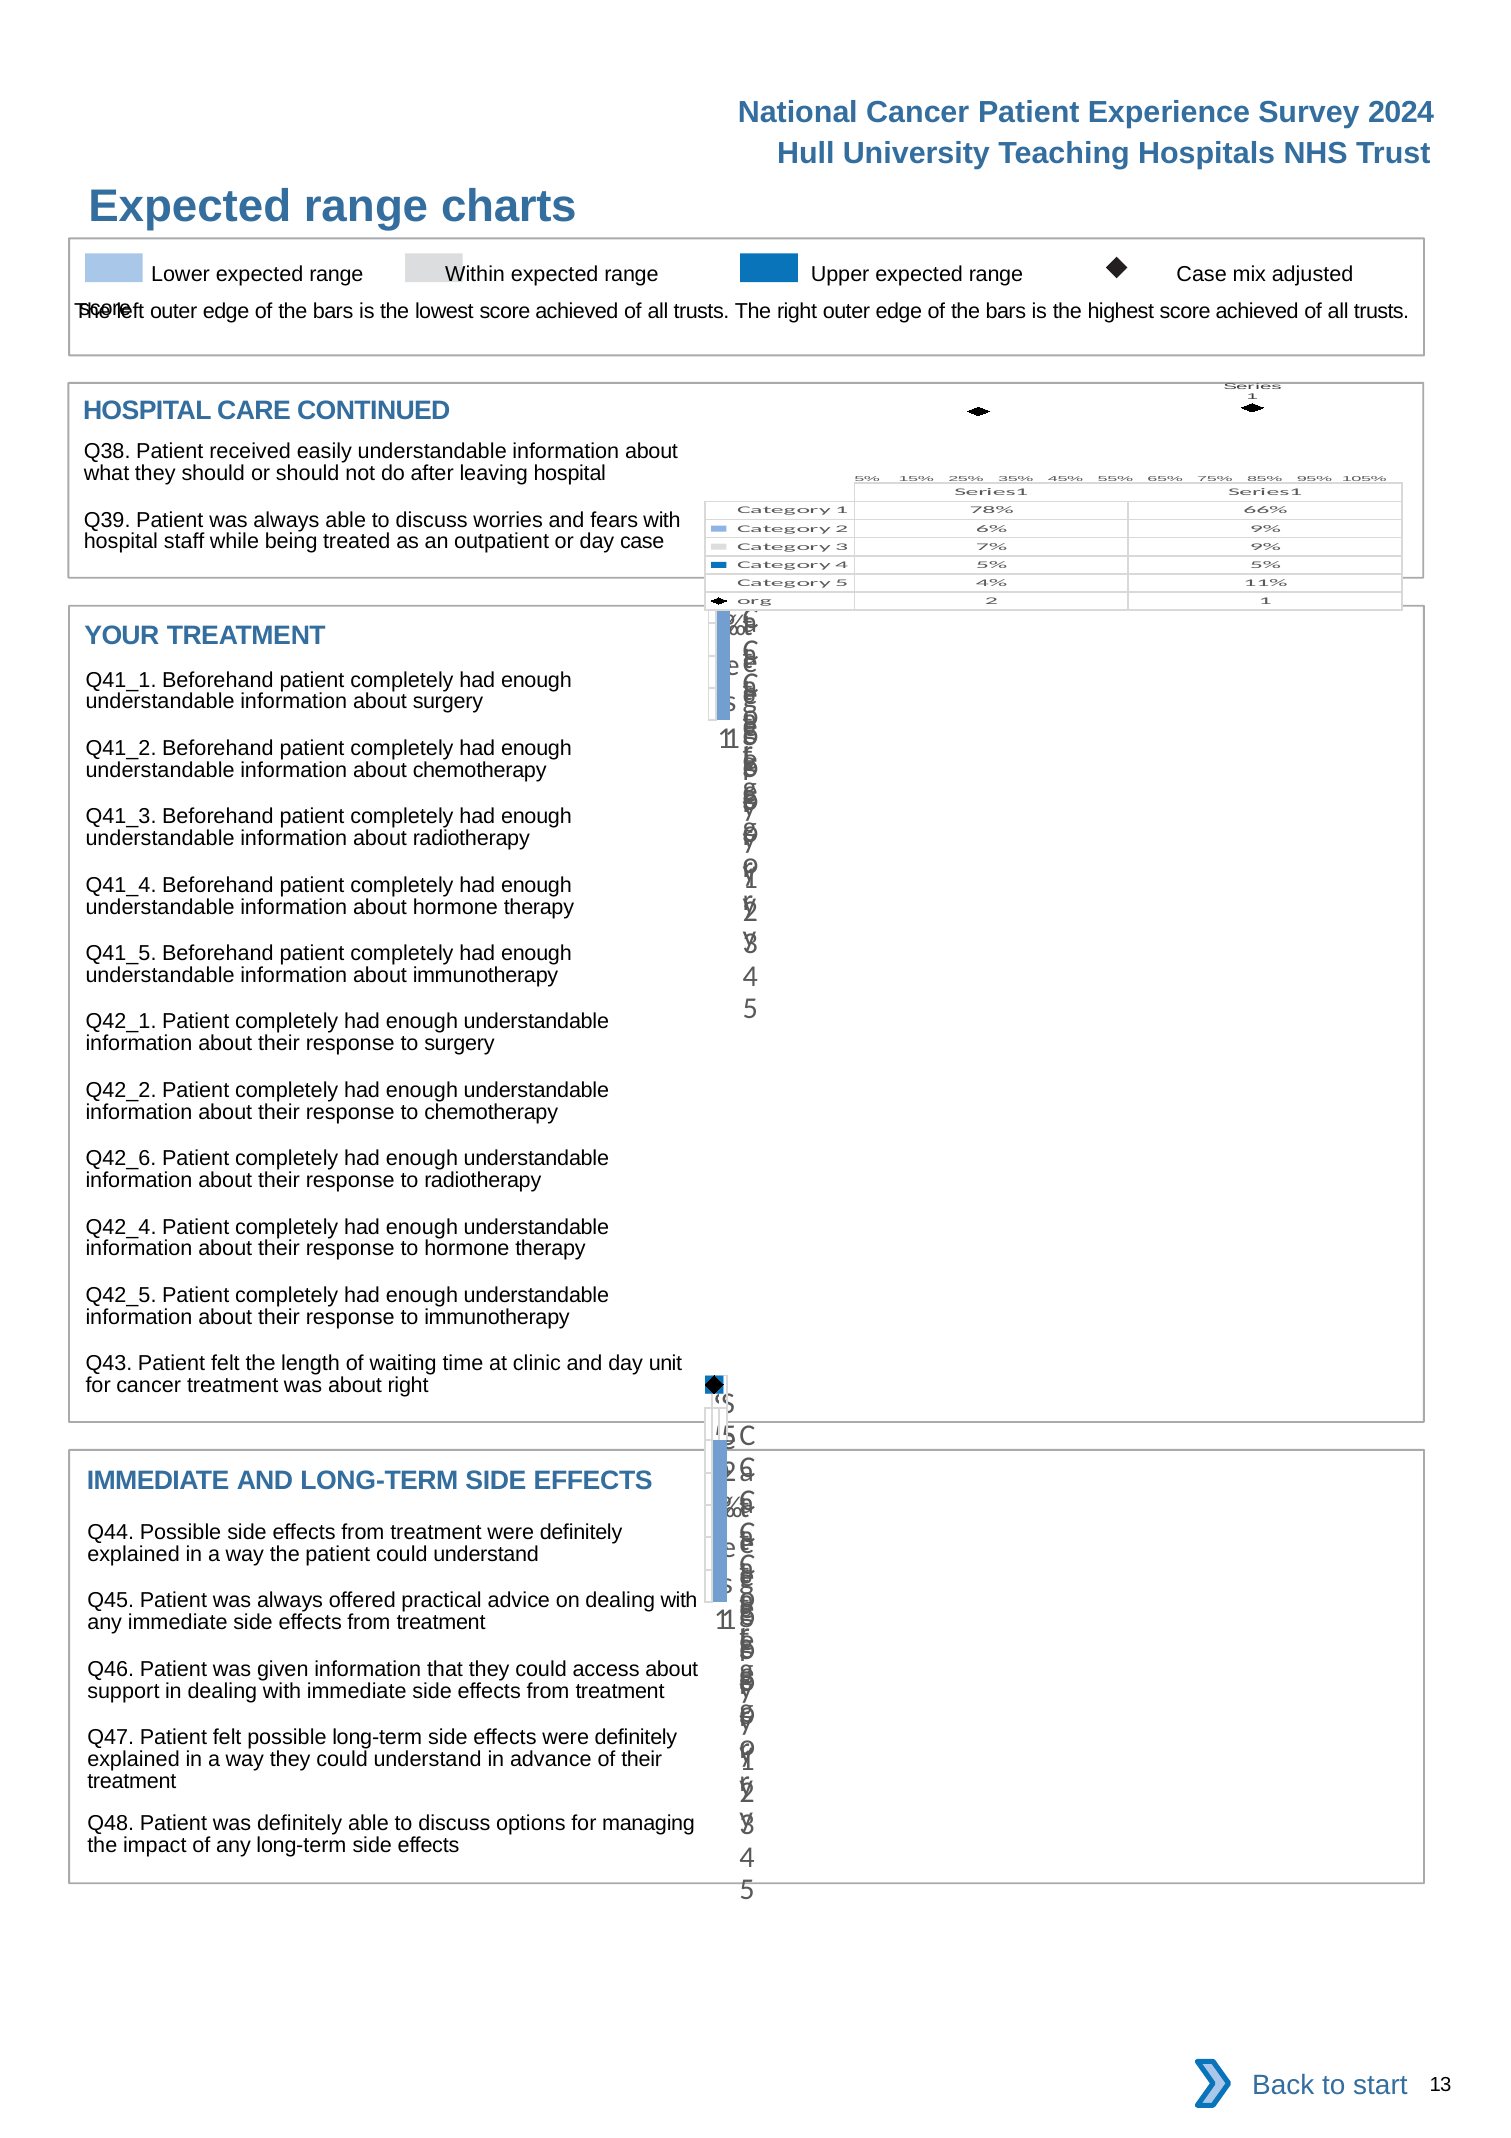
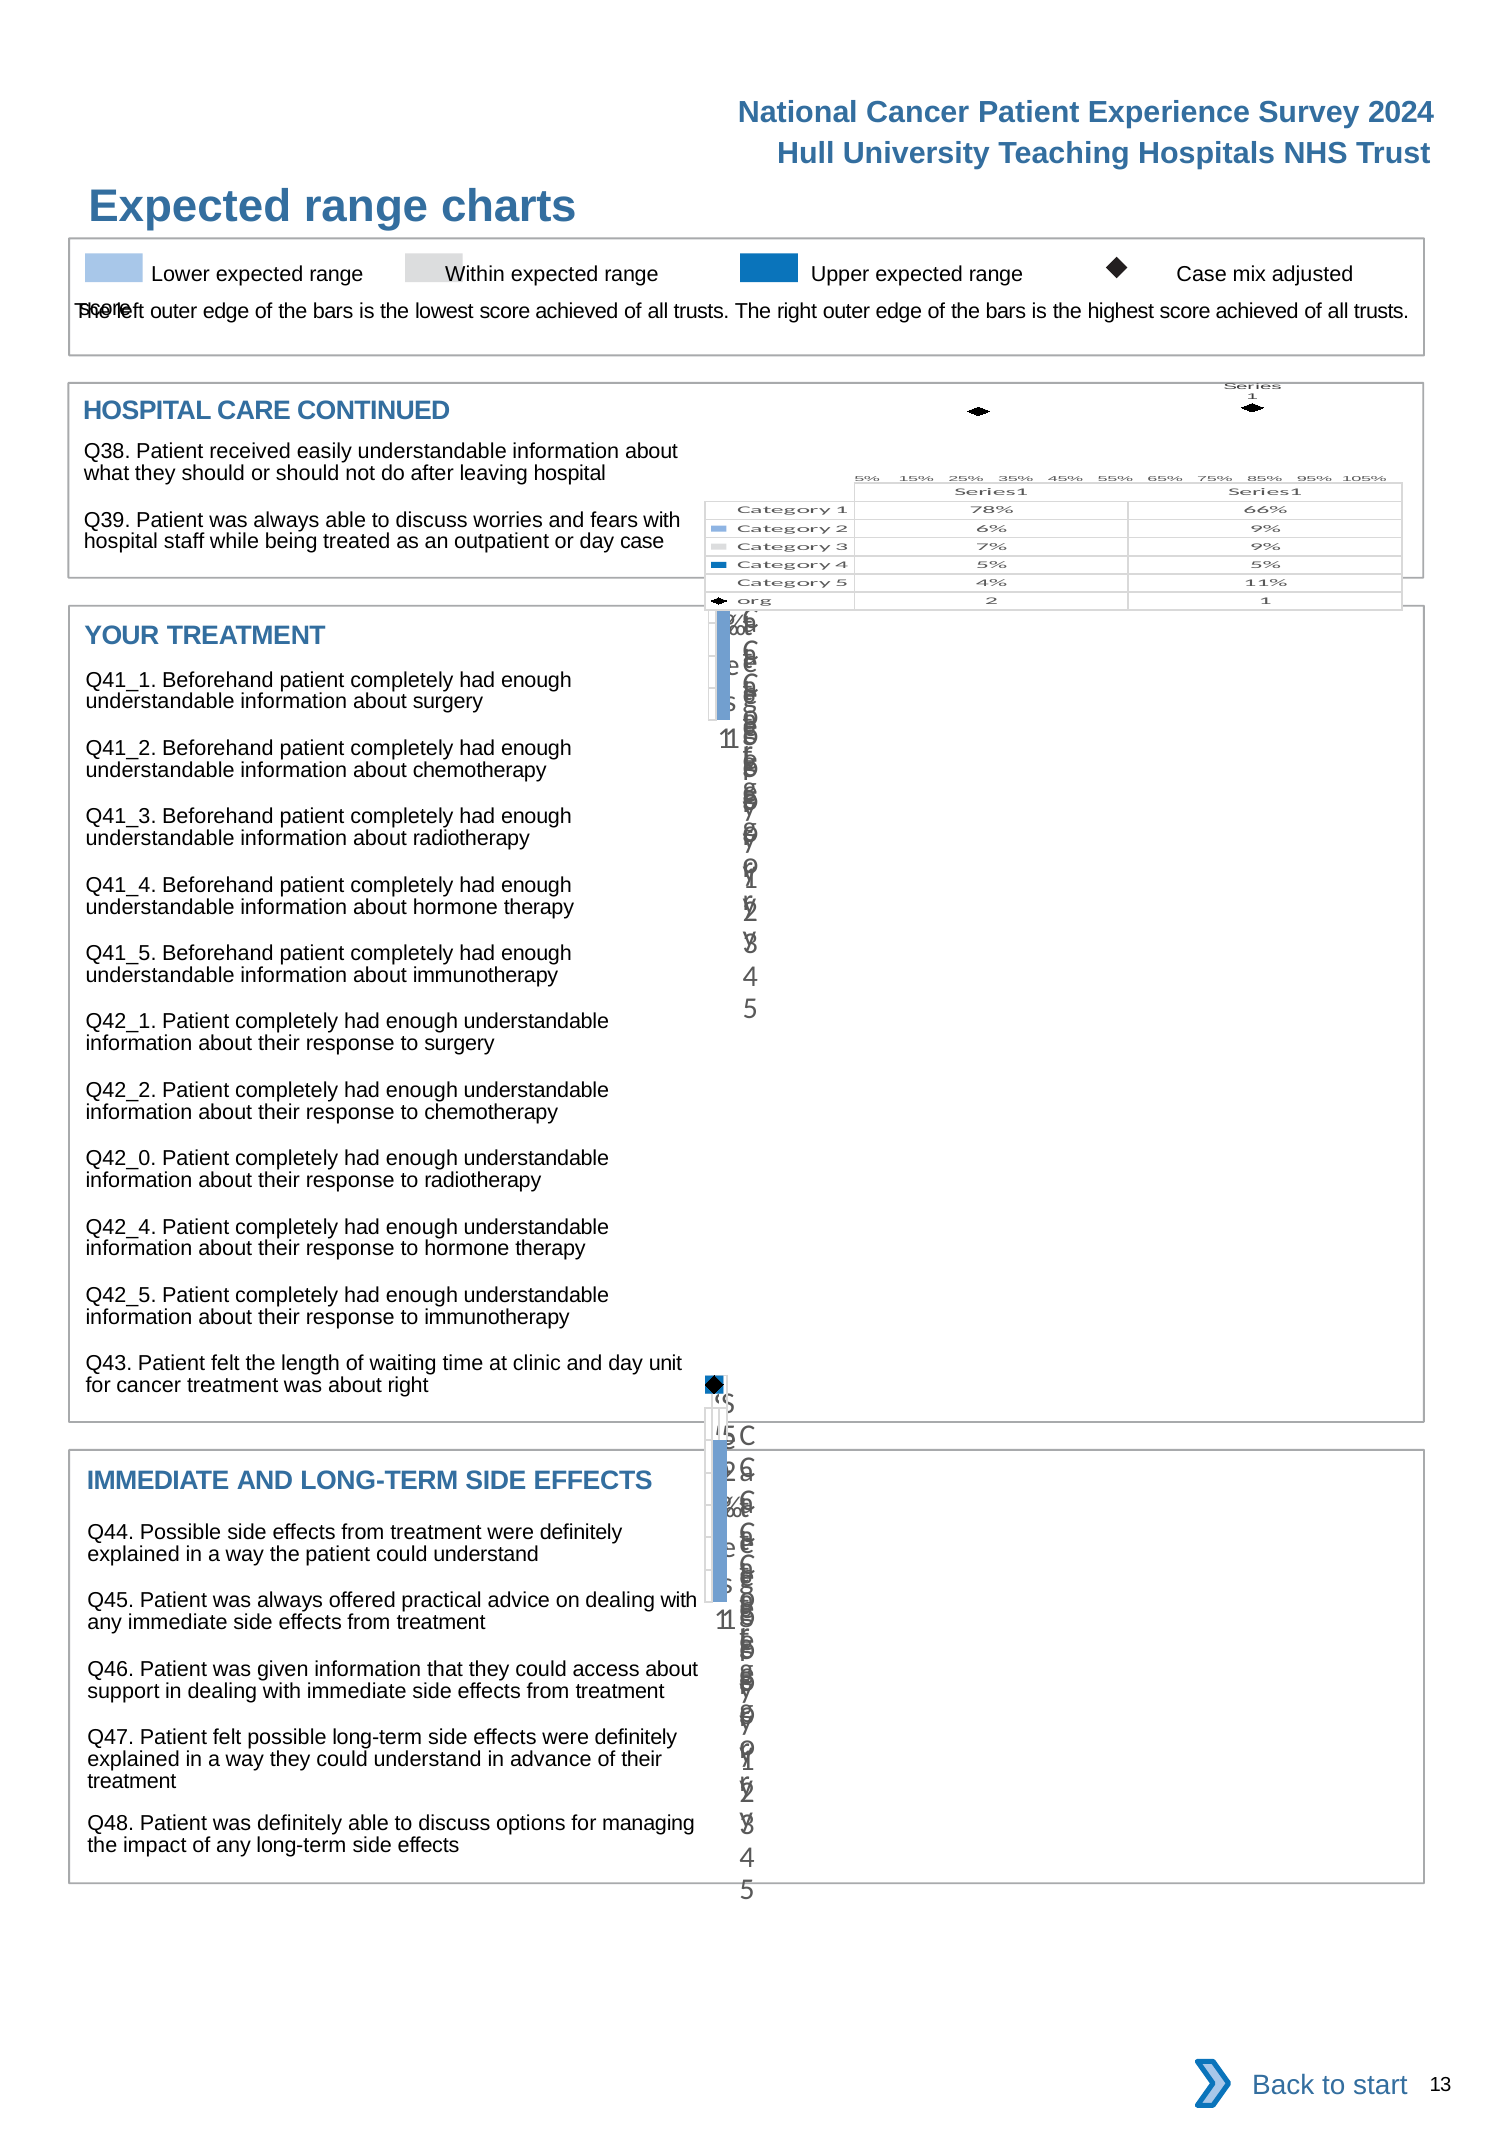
Q42_6: Q42_6 -> Q42_0 (121, 1159)
